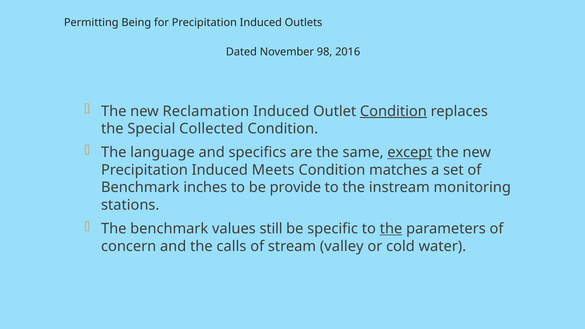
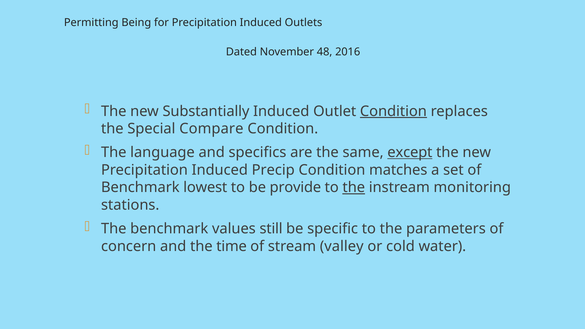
98: 98 -> 48 (325, 52)
Reclamation: Reclamation -> Substantially (206, 111)
Collected: Collected -> Compare (211, 129)
Meets: Meets -> Precip (273, 170)
inches: inches -> lowest (205, 188)
the underline: none -> present (354, 188)
the underline: present -> none (391, 229)
calls: calls -> time (232, 246)
